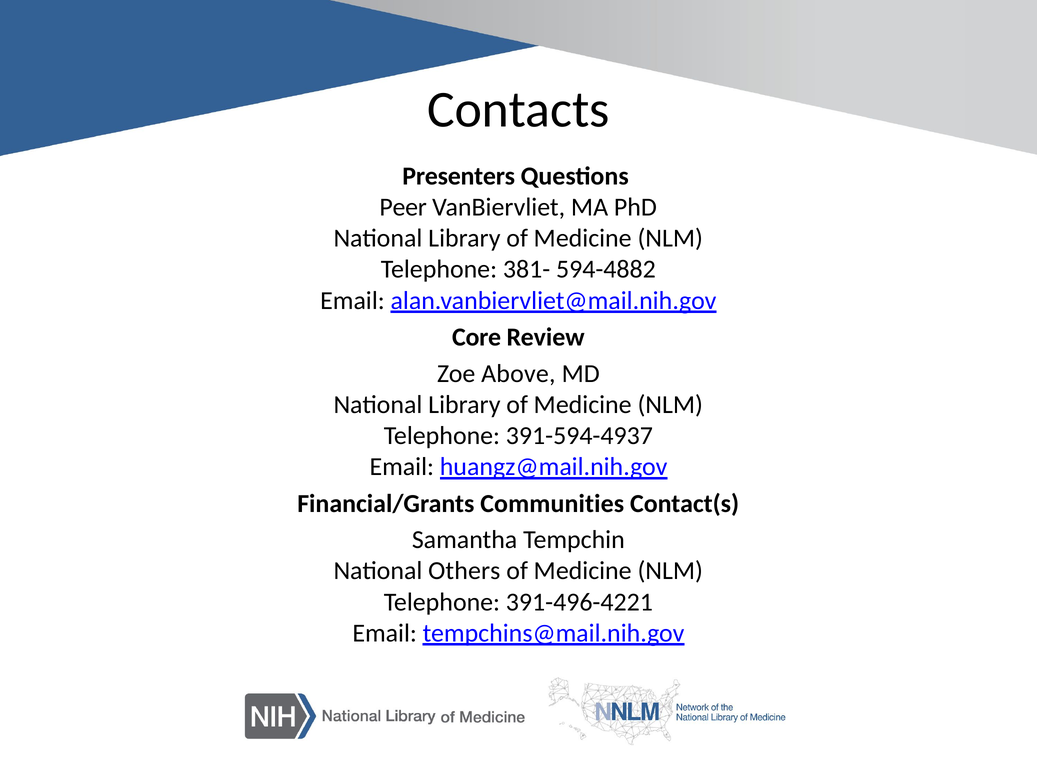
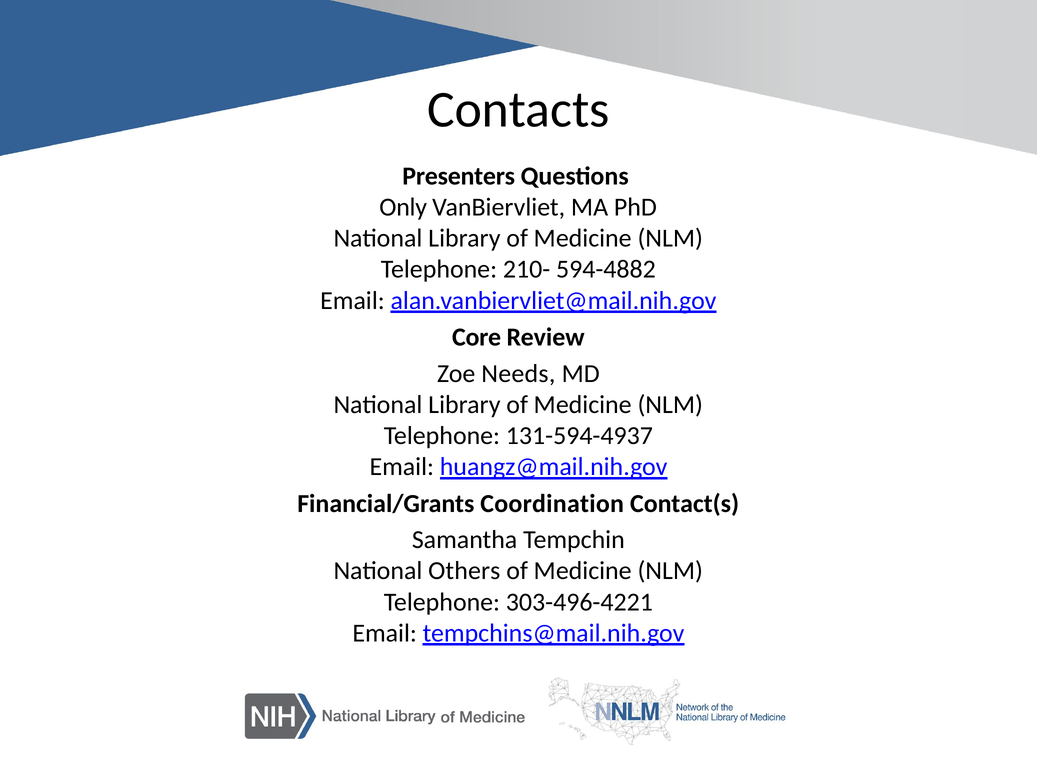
Peer: Peer -> Only (403, 207)
381-: 381- -> 210- (527, 270)
Above: Above -> Needs (518, 374)
391-594-4937: 391-594-4937 -> 131-594-4937 (579, 436)
Communities: Communities -> Coordination (552, 504)
391-496-4221: 391-496-4221 -> 303-496-4221 (579, 603)
